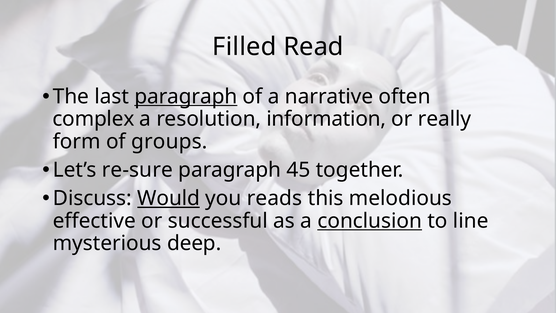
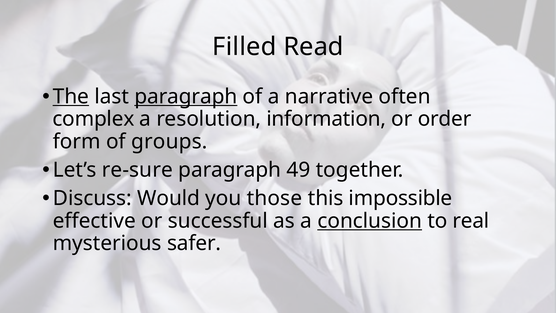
The underline: none -> present (71, 96)
really: really -> order (445, 119)
45: 45 -> 49 (298, 170)
Would underline: present -> none (169, 198)
reads: reads -> those (274, 198)
melodious: melodious -> impossible (401, 198)
line: line -> real (471, 221)
deep: deep -> safer (194, 243)
